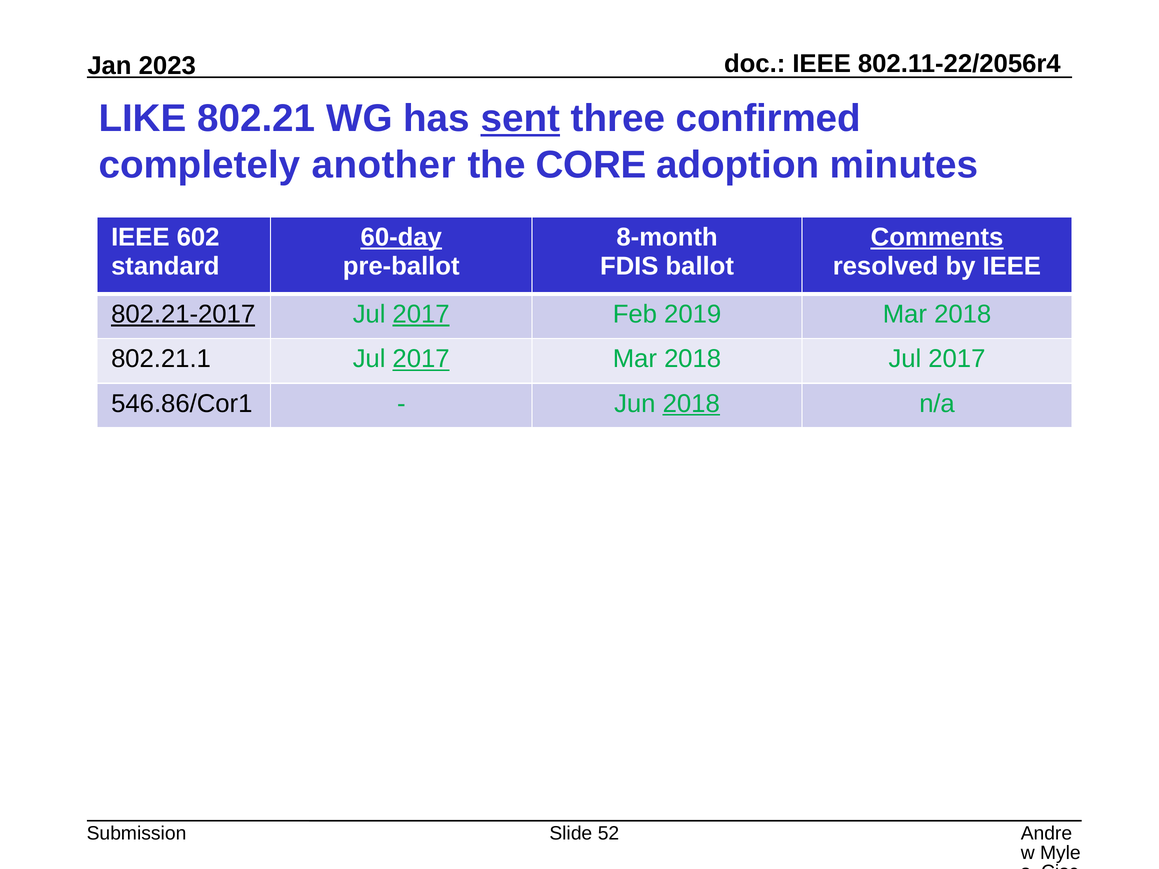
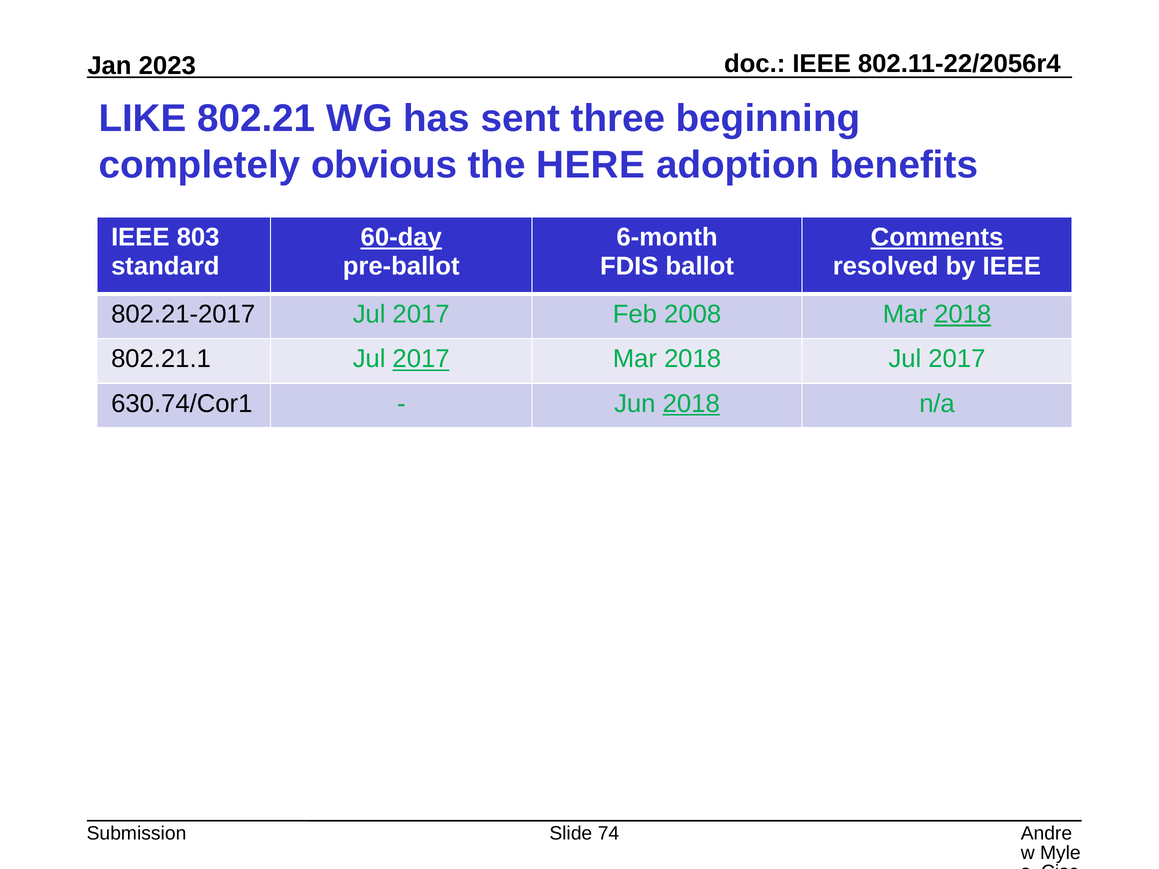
sent underline: present -> none (520, 119)
confirmed: confirmed -> beginning (768, 119)
another: another -> obvious (384, 165)
CORE: CORE -> HERE (591, 165)
minutes: minutes -> benefits (904, 165)
602: 602 -> 803 (198, 237)
8-month: 8-month -> 6-month (667, 237)
802.21-2017 underline: present -> none (183, 315)
2017 underline: present -> none (421, 315)
2019: 2019 -> 2008 (693, 315)
2018 underline: none -> present (963, 315)
546.86/Cor1: 546.86/Cor1 -> 630.74/Cor1 (182, 404)
52: 52 -> 74 (608, 834)
